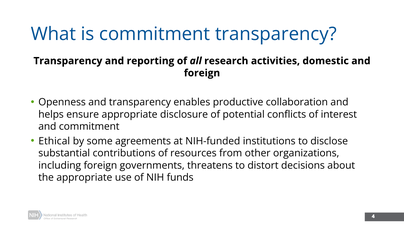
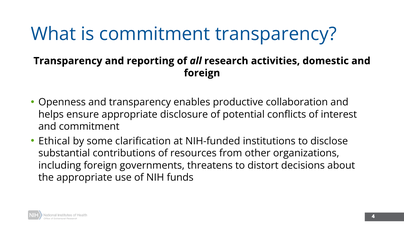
agreements: agreements -> clarification (143, 141)
